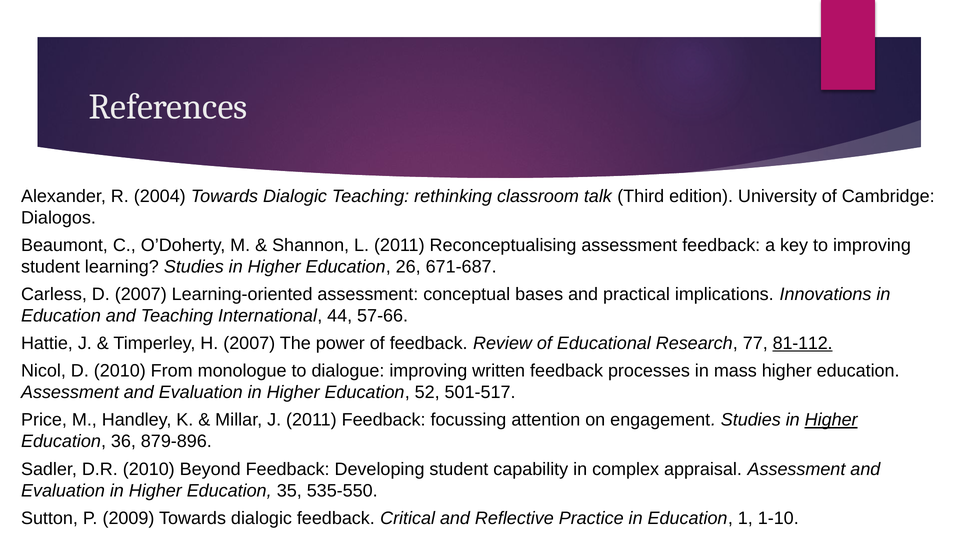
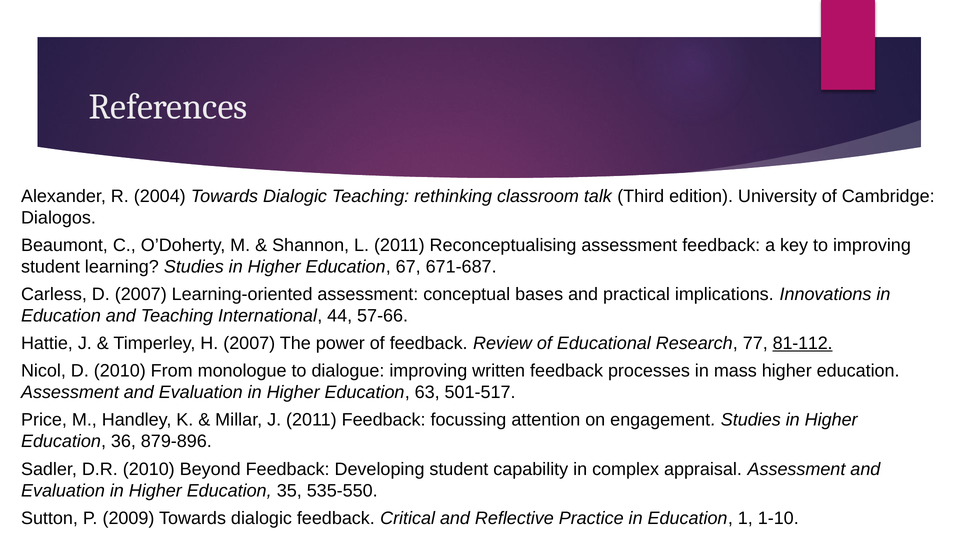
26: 26 -> 67 (408, 267)
52: 52 -> 63 (427, 393)
Higher underline: present -> none (831, 420)
